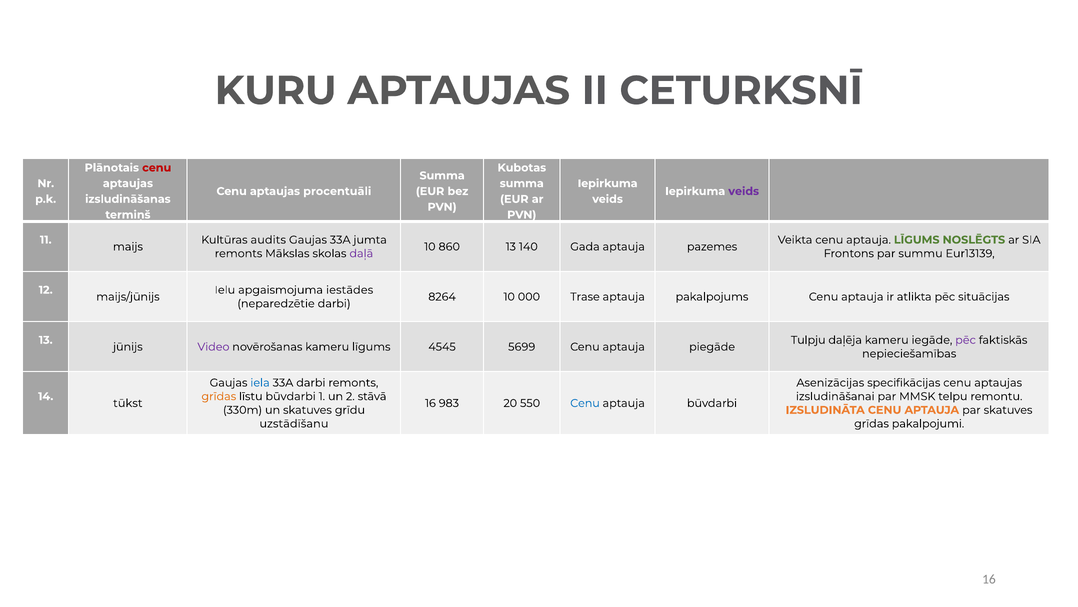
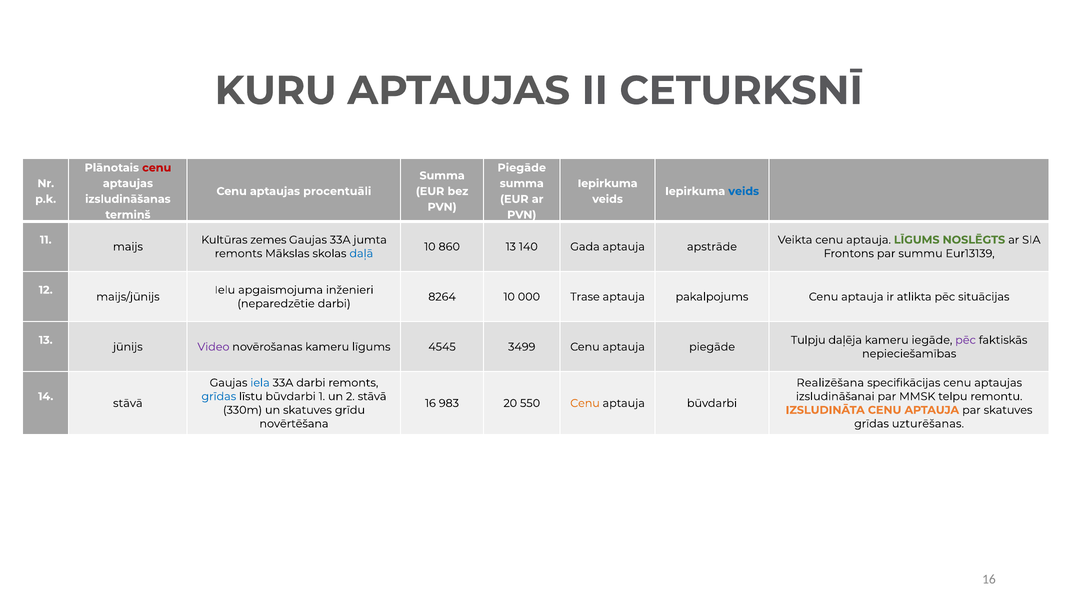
Kubotas: Kubotas -> Piegāde (522, 168)
veids colour: purple -> blue (744, 191)
audits: audits -> zemes (268, 240)
pazemes: pazemes -> apstrāde (712, 246)
daļā colour: purple -> blue (361, 253)
iestādes: iestādes -> inženieri (350, 290)
5699: 5699 -> 3499 (522, 347)
Asenizācijas: Asenizācijas -> Realizēšana (830, 382)
grīdas colour: orange -> blue (219, 396)
tūkst: tūkst -> stāvā (128, 403)
Cenu colour: blue -> orange (585, 403)
uzstādīšanu: uzstādīšanu -> novērtēšana (294, 423)
pakalpojumi: pakalpojumi -> uzturēšanas (928, 423)
